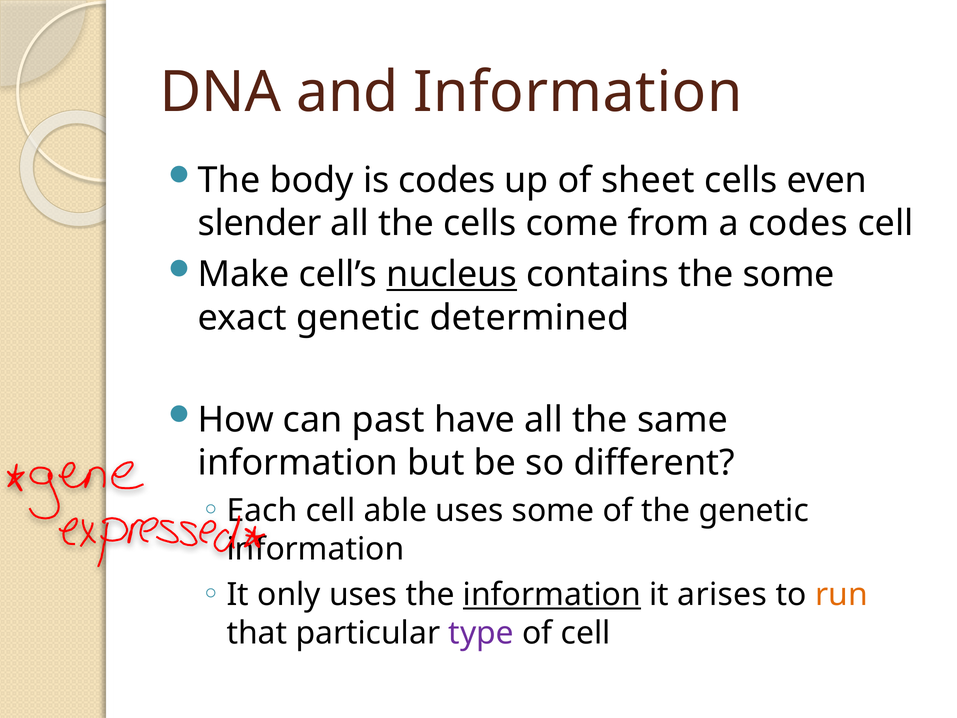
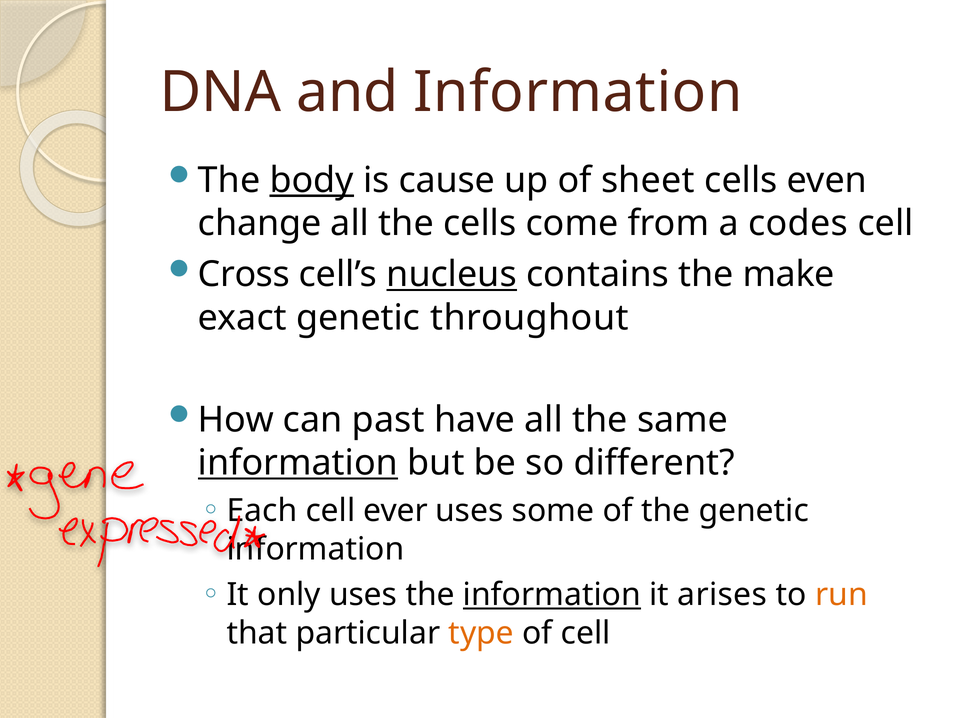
body underline: none -> present (312, 180)
is codes: codes -> cause (447, 180)
slender: slender -> change (260, 223)
Make: Make -> Cross (244, 274)
the some: some -> make (789, 274)
determined: determined -> throughout (529, 318)
information underline: none -> present (298, 463)
able: able -> ever (396, 511)
type colour: purple -> orange (481, 633)
